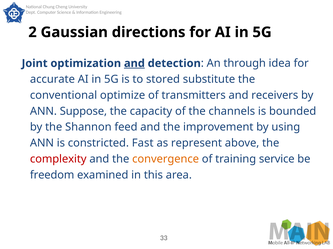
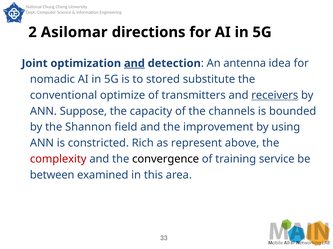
Gaussian: Gaussian -> Asilomar (74, 32)
through: through -> antenna (245, 64)
accurate: accurate -> nomadic (52, 80)
receivers underline: none -> present (275, 95)
feed: feed -> field (126, 127)
Fast: Fast -> Rich (143, 143)
convergence colour: orange -> black (166, 159)
freedom: freedom -> between (52, 175)
